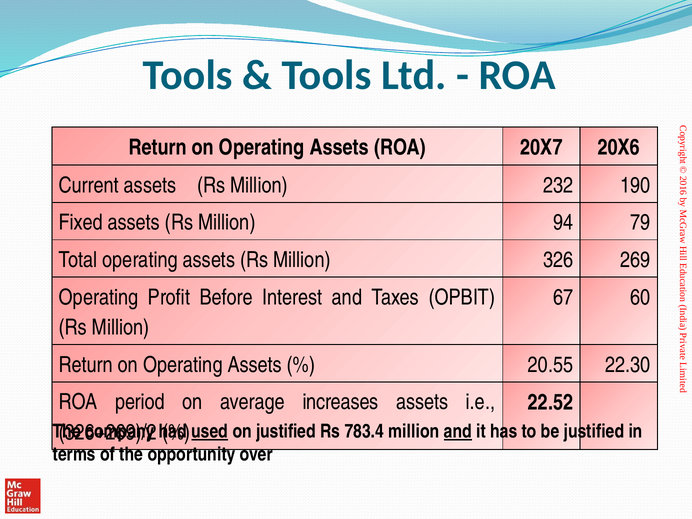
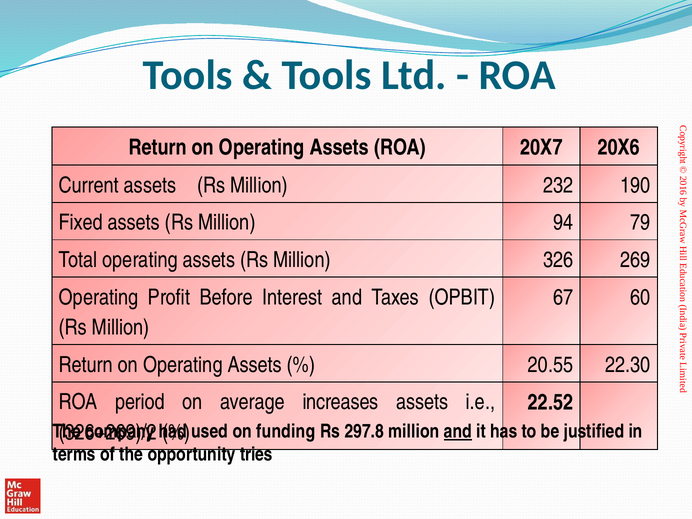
used underline: present -> none (210, 432)
on justified: justified -> funding (286, 432)
783.4: 783.4 -> 297.8 (364, 432)
over: over -> tries (256, 455)
